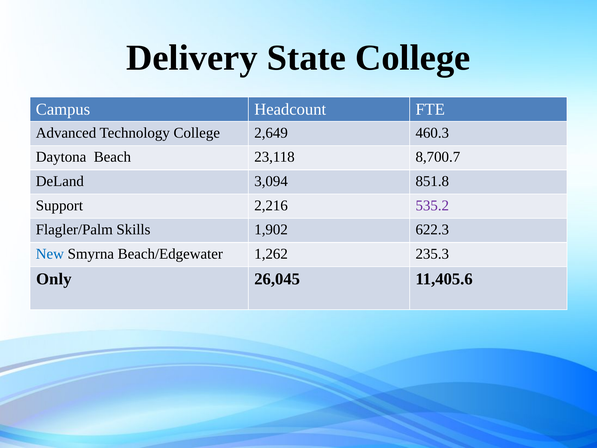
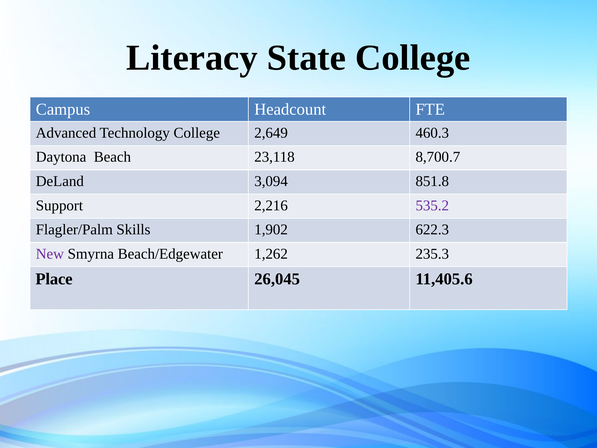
Delivery: Delivery -> Literacy (192, 58)
New colour: blue -> purple (50, 254)
Only: Only -> Place (54, 279)
